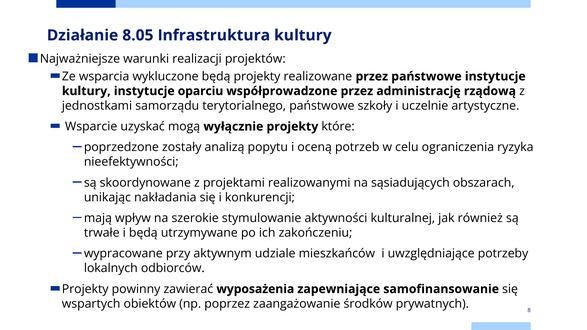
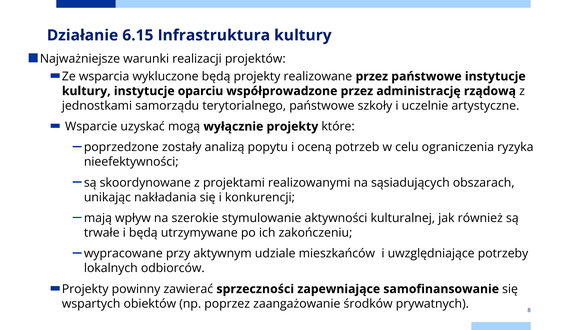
8.05: 8.05 -> 6.15 (138, 35)
wyposażenia: wyposażenia -> sprzeczności (255, 289)
